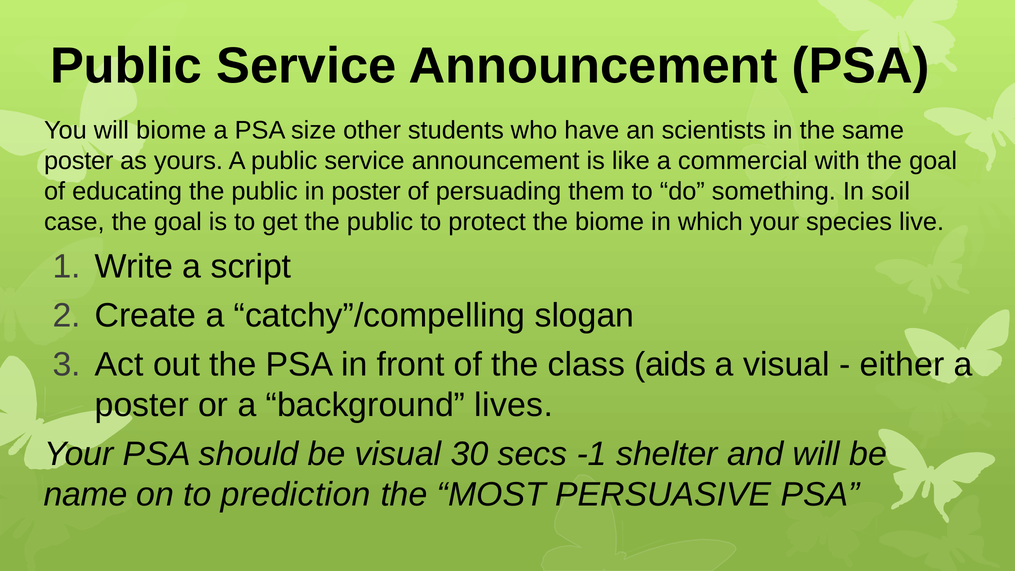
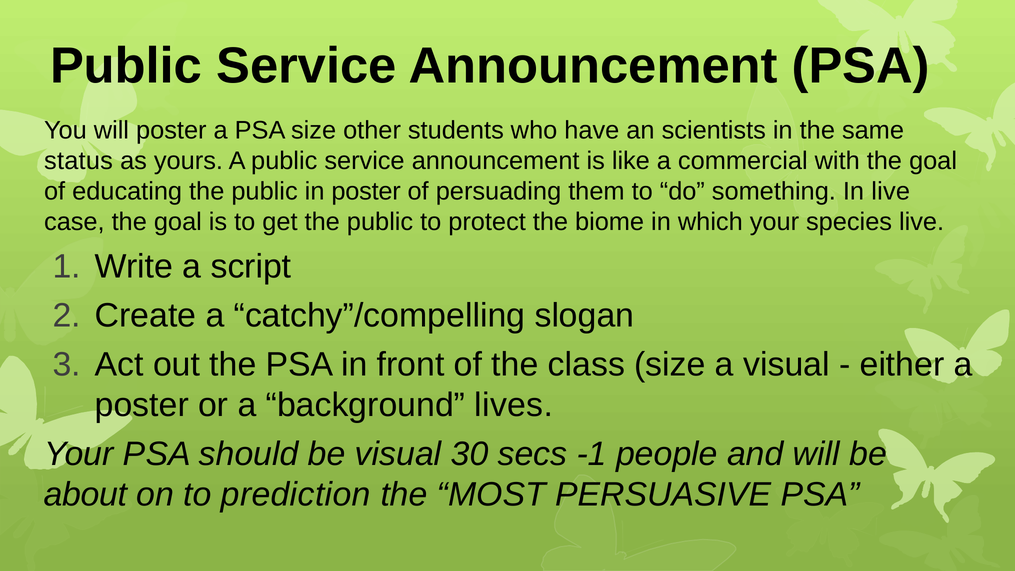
will biome: biome -> poster (171, 130)
poster: poster -> status (78, 161)
In soil: soil -> live (891, 191)
class aids: aids -> size (670, 365)
shelter: shelter -> people (667, 454)
name: name -> about (86, 495)
